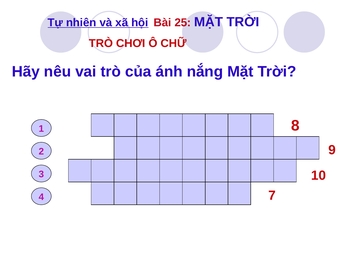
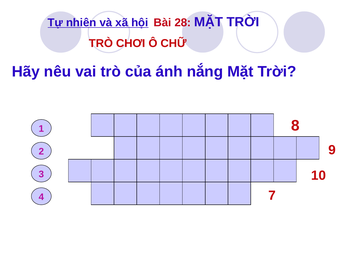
25: 25 -> 28 (183, 23)
